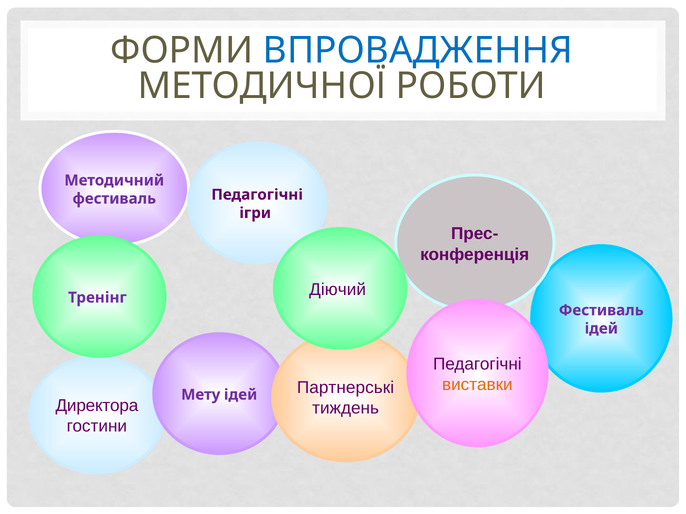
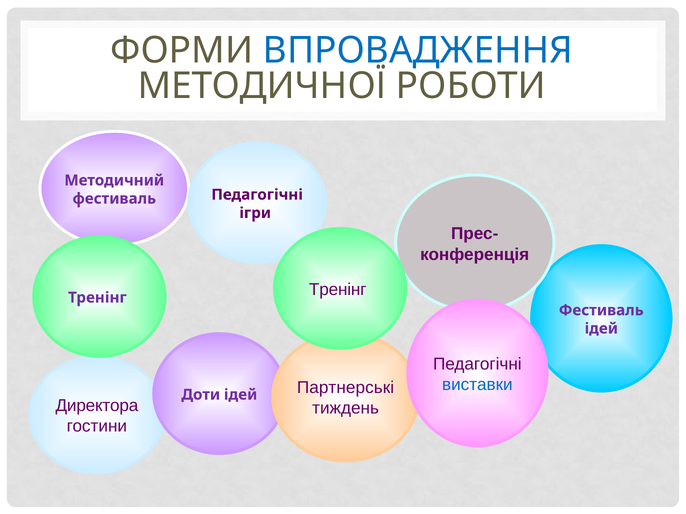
Діючий: Діючий -> Тренінг (338, 290)
виставки colour: orange -> blue (477, 385)
Мету: Мету -> Доти (201, 395)
